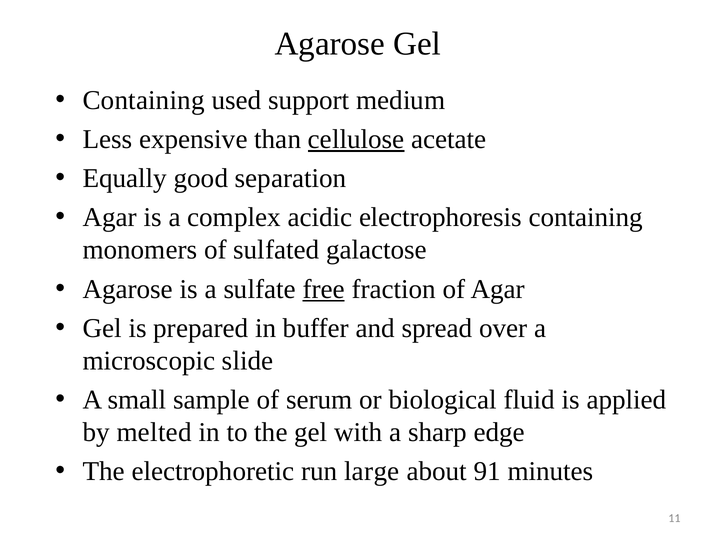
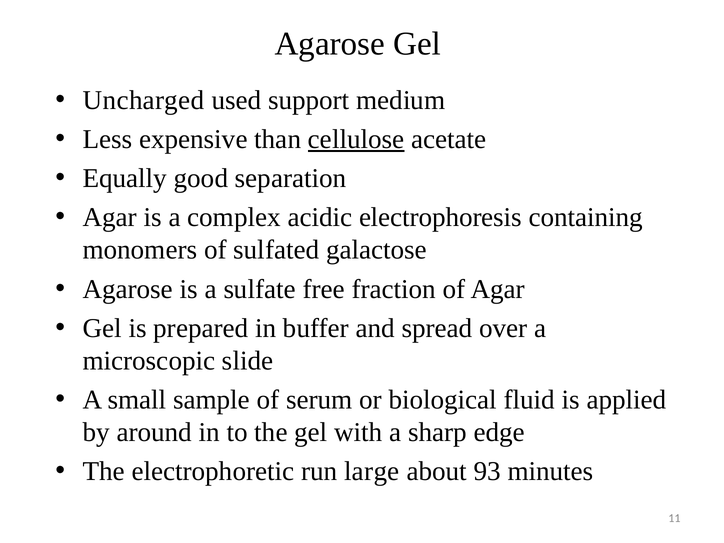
Containing: Containing -> Uncharged (144, 100)
free underline: present -> none (324, 289)
melted: melted -> around (154, 432)
91: 91 -> 93 (487, 471)
